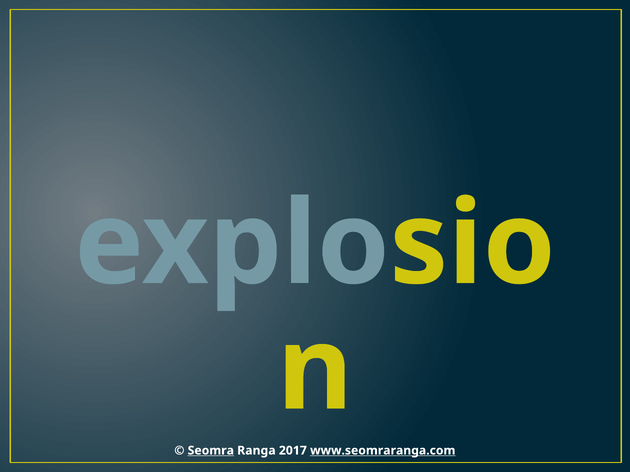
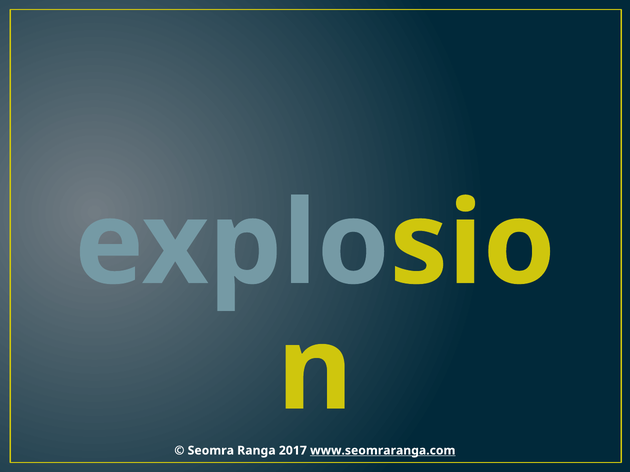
Seomra underline: present -> none (211, 451)
